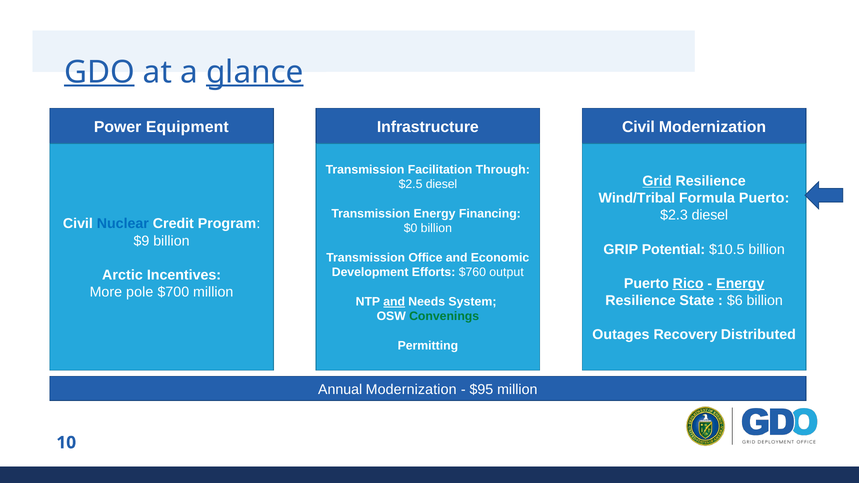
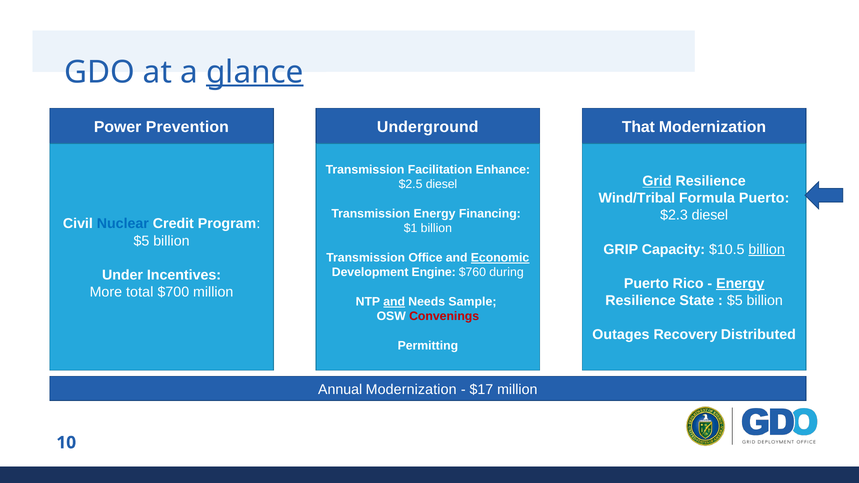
GDO underline: present -> none (99, 72)
Equipment: Equipment -> Prevention (187, 127)
Infrastructure: Infrastructure -> Underground (428, 127)
Civil: Civil -> That (638, 127)
Through: Through -> Enhance (503, 170)
$0: $0 -> $1 (411, 228)
$9: $9 -> $5 (141, 241)
Potential: Potential -> Capacity (673, 249)
billion underline: none -> present (767, 249)
Economic underline: none -> present (500, 258)
Efforts: Efforts -> Engine (434, 273)
output: output -> during (507, 273)
Arctic: Arctic -> Under (123, 275)
Rico underline: present -> none (688, 284)
pole: pole -> total (140, 292)
$6: $6 -> $5 (735, 301)
System: System -> Sample (472, 302)
Convenings colour: green -> red (444, 317)
$95: $95 -> $17 (481, 390)
